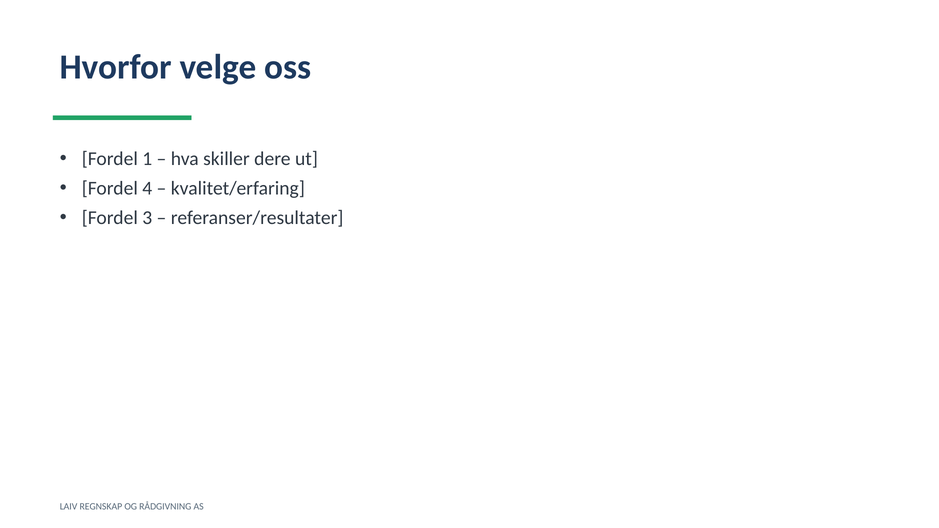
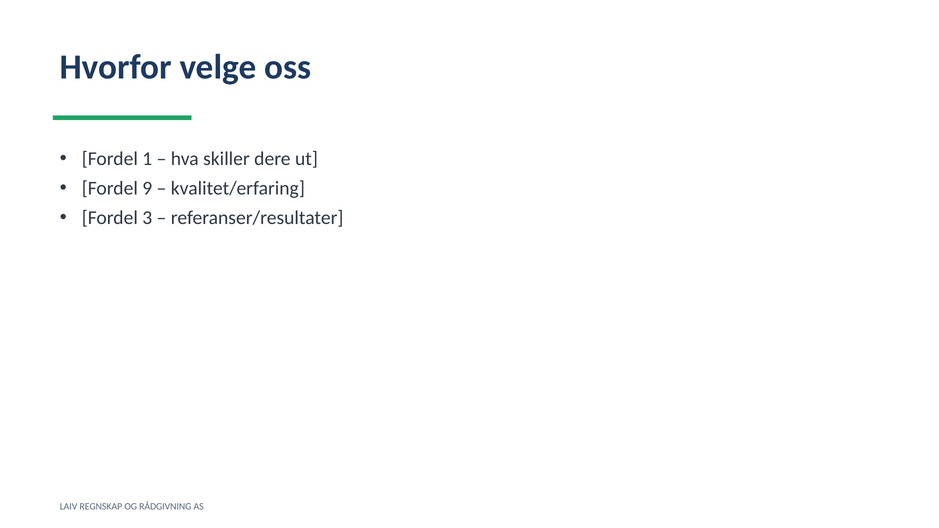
4: 4 -> 9 (147, 188)
